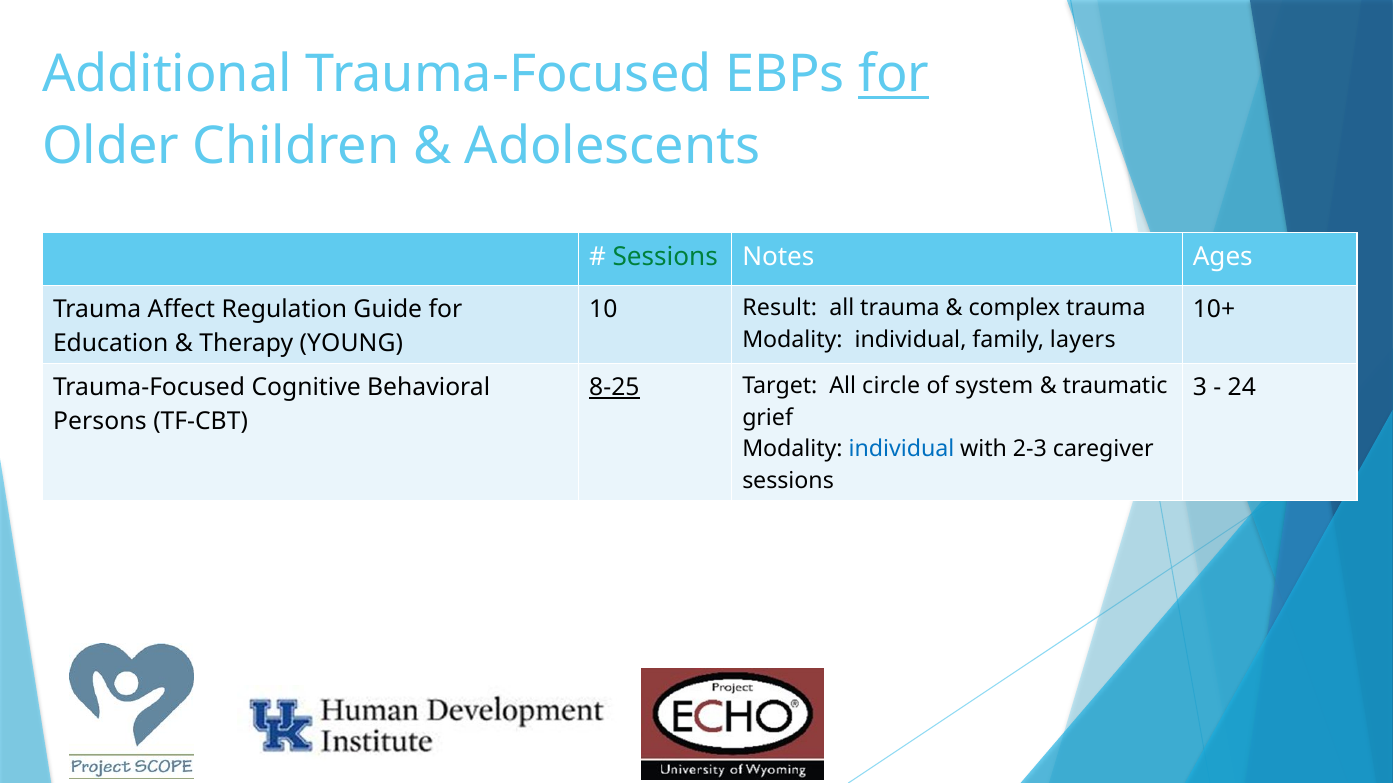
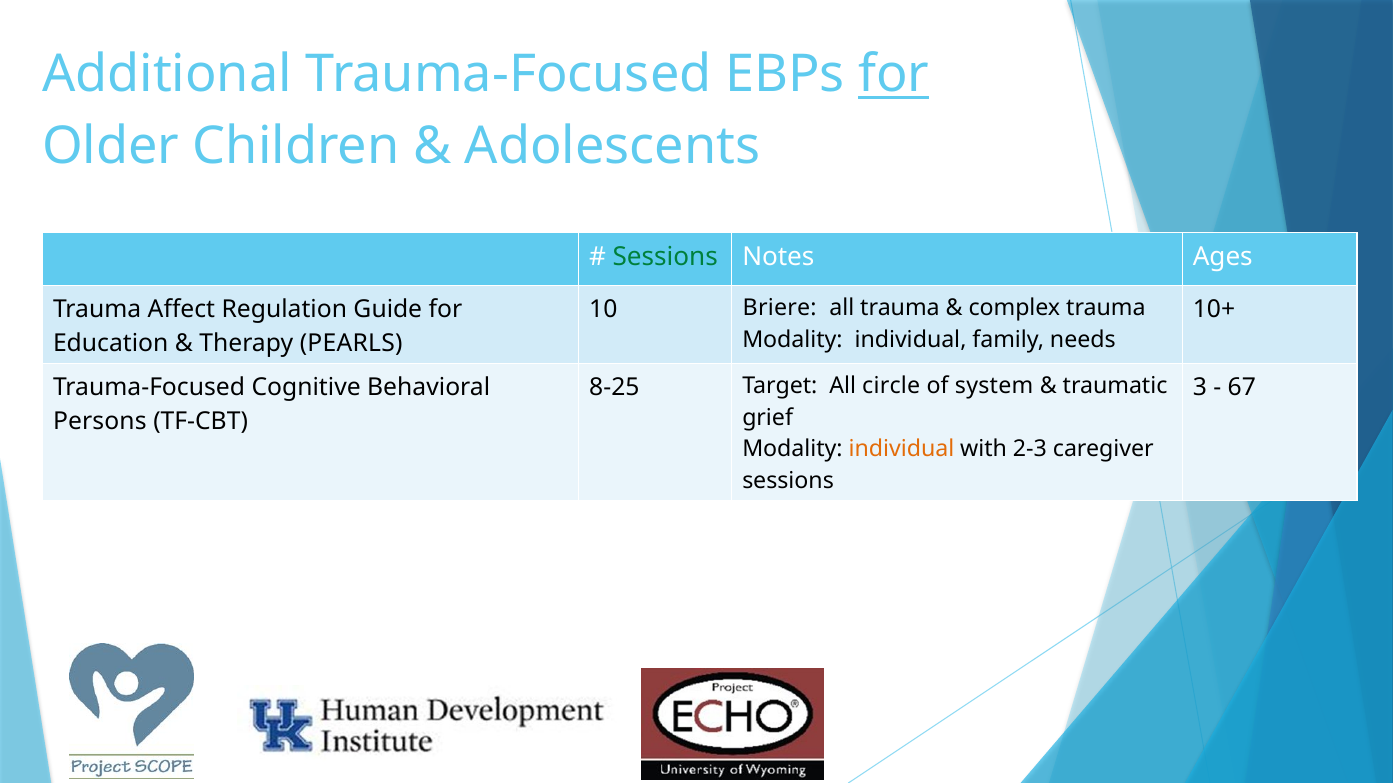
Result: Result -> Briere (780, 308)
layers: layers -> needs (1083, 340)
YOUNG: YOUNG -> PEARLS (351, 343)
8-25 underline: present -> none (614, 388)
24: 24 -> 67 (1242, 388)
individual colour: blue -> orange (901, 449)
